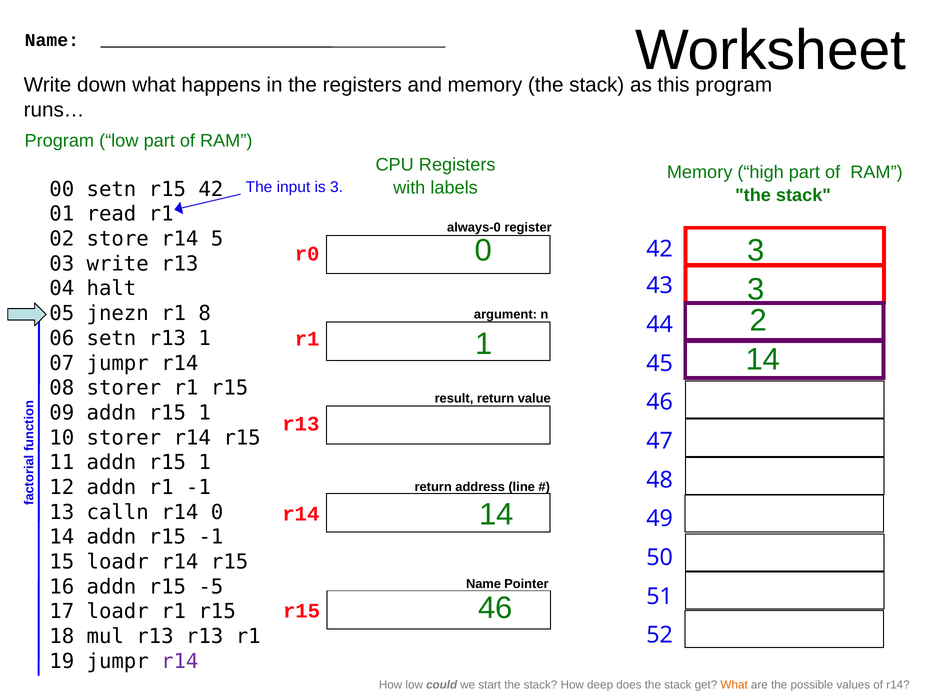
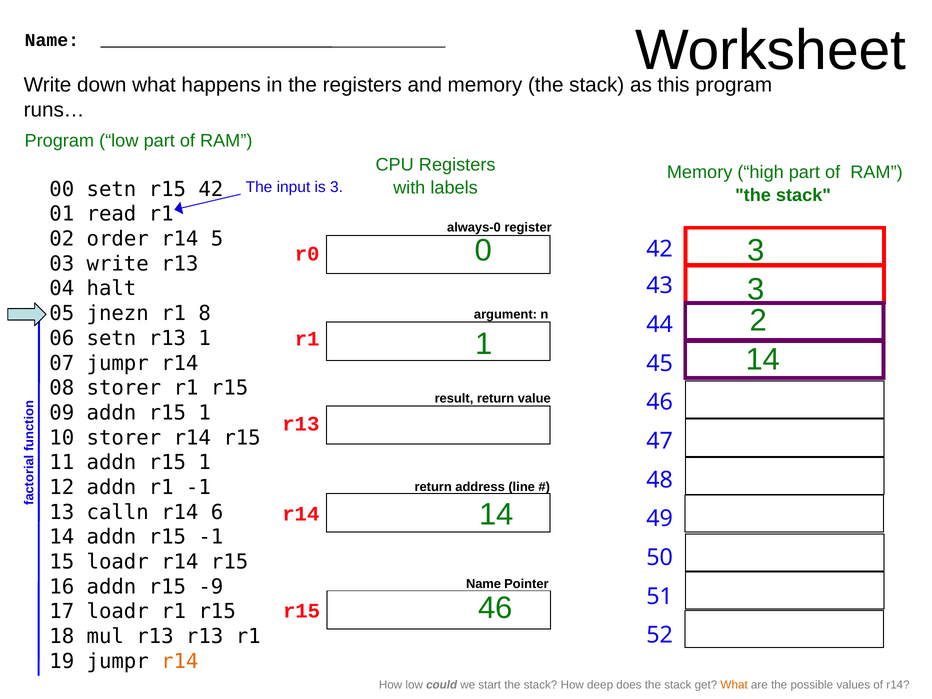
store: store -> order (118, 239)
r14 0: 0 -> 6 (217, 512)
-5: -5 -> -9 (211, 587)
r14 colour: purple -> orange (180, 661)
